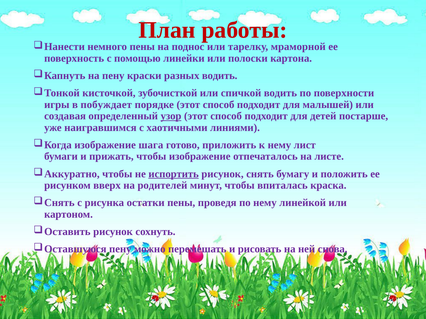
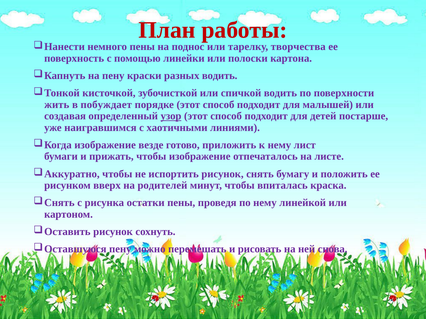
мраморной: мраморной -> творчества (298, 47)
игры: игры -> жить (57, 105)
шага: шага -> везде (151, 145)
испортить underline: present -> none (174, 174)
